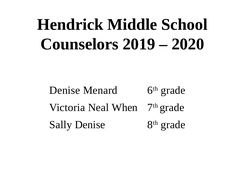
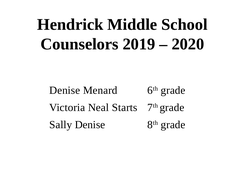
When: When -> Starts (125, 107)
